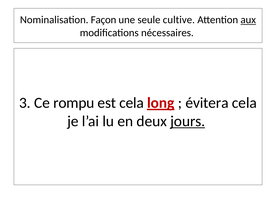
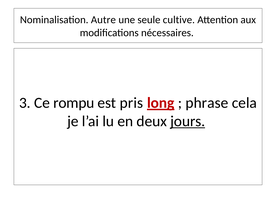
Façon: Façon -> Autre (103, 20)
aux underline: present -> none (248, 20)
est cela: cela -> pris (131, 103)
évitera: évitera -> phrase (207, 103)
